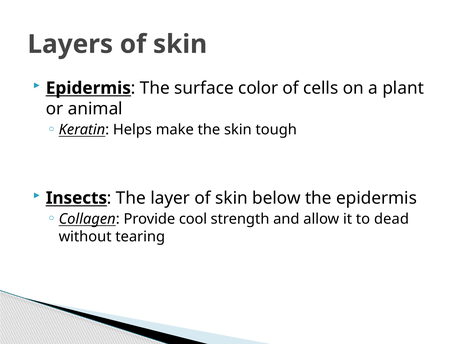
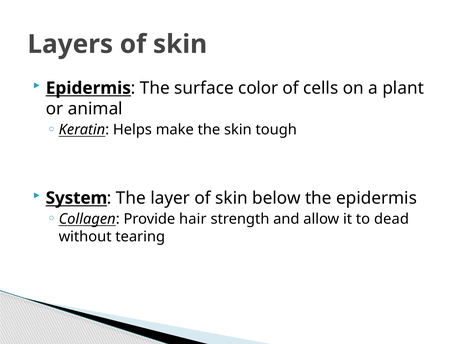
Insects: Insects -> System (76, 198)
cool: cool -> hair (193, 219)
